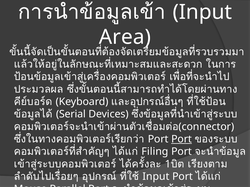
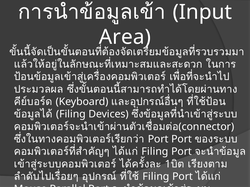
Serial: Serial -> Filing (71, 114)
Port underline: present -> none (182, 139)
Input: Input -> Filing (156, 177)
